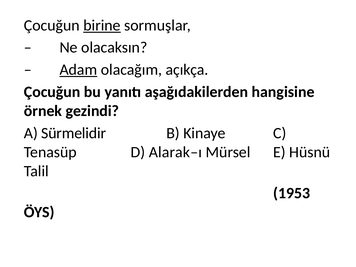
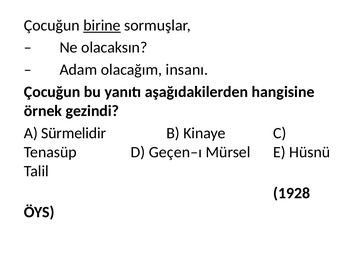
Adam underline: present -> none (78, 70)
açıkça: açıkça -> insanı (187, 70)
Alarak–ı: Alarak–ı -> Geçen–ı (175, 152)
1953: 1953 -> 1928 (292, 193)
